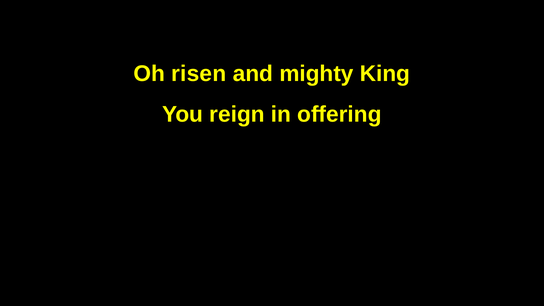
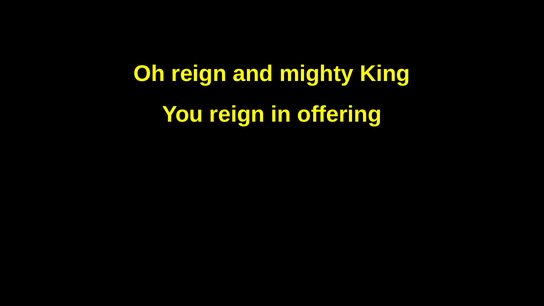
Oh risen: risen -> reign (199, 74)
